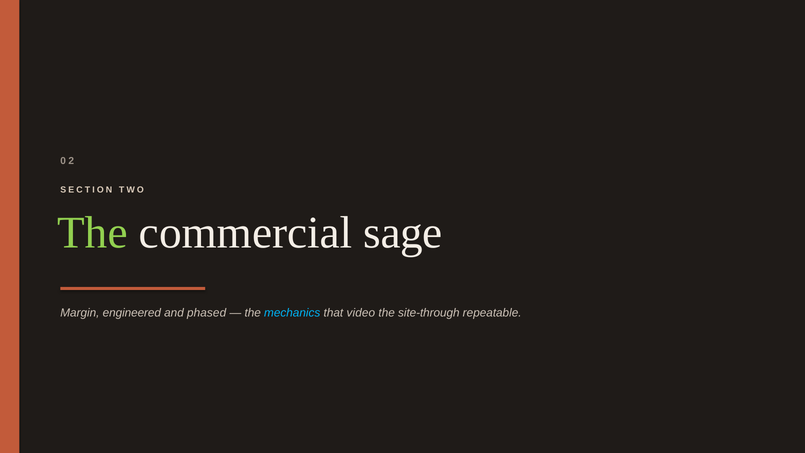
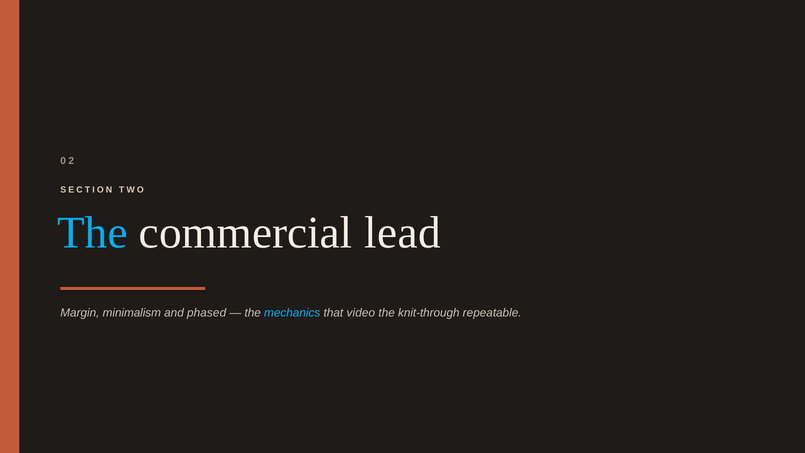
The colour: light green -> light blue (92, 233)
sage: sage -> lead (402, 233)
engineered: engineered -> minimalism (132, 313)
site-through: site-through -> knit-through (429, 313)
